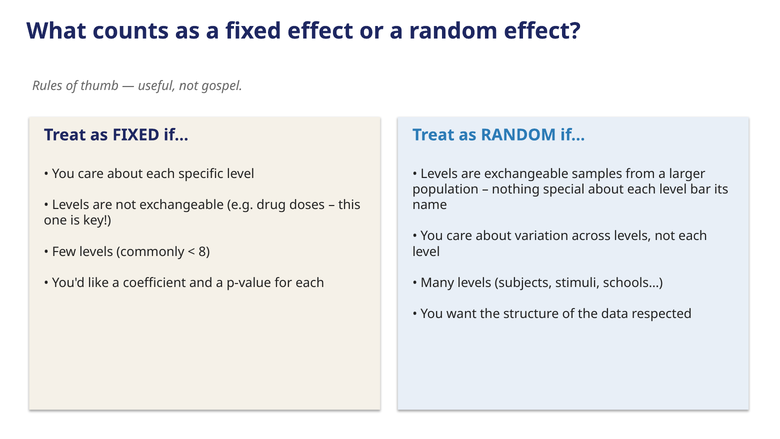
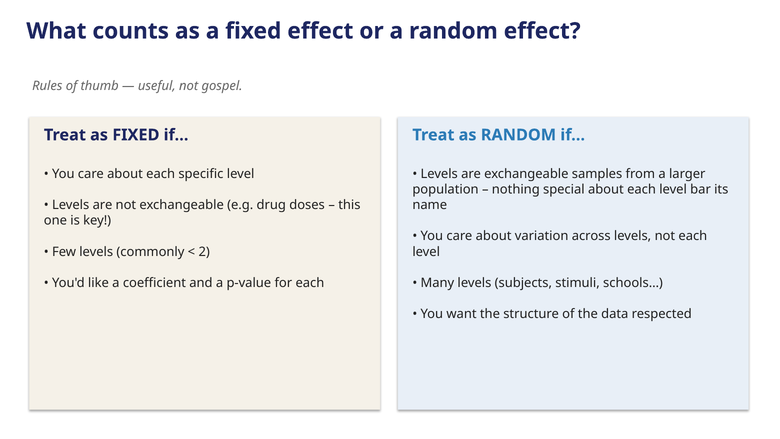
8: 8 -> 2 (204, 252)
